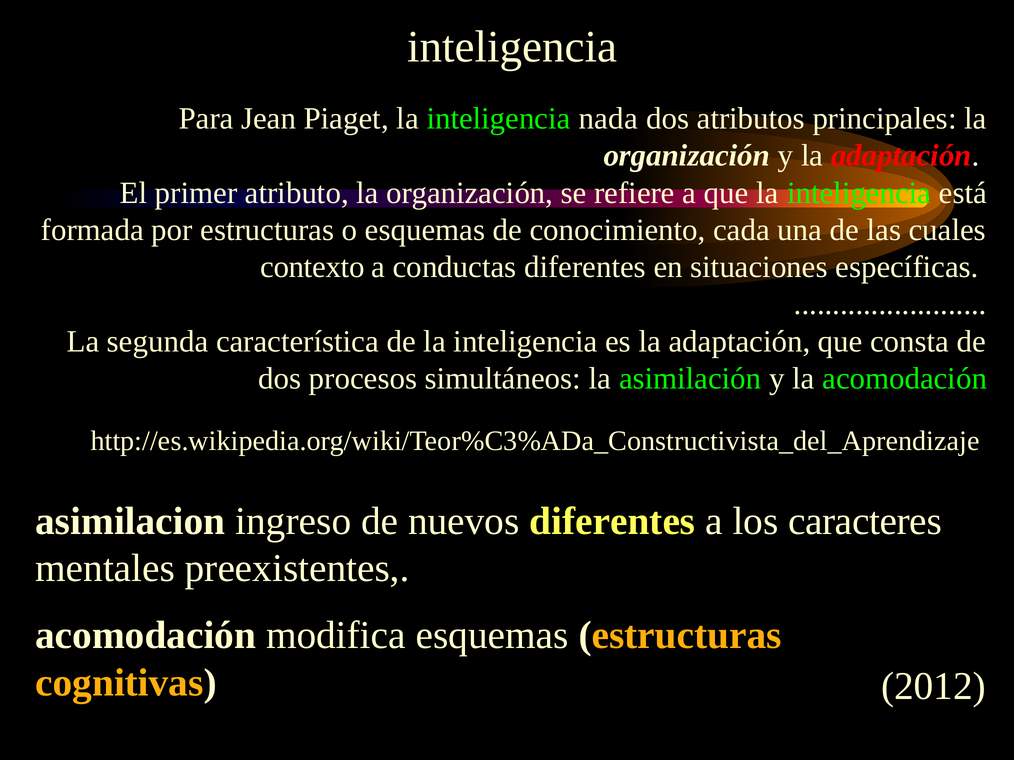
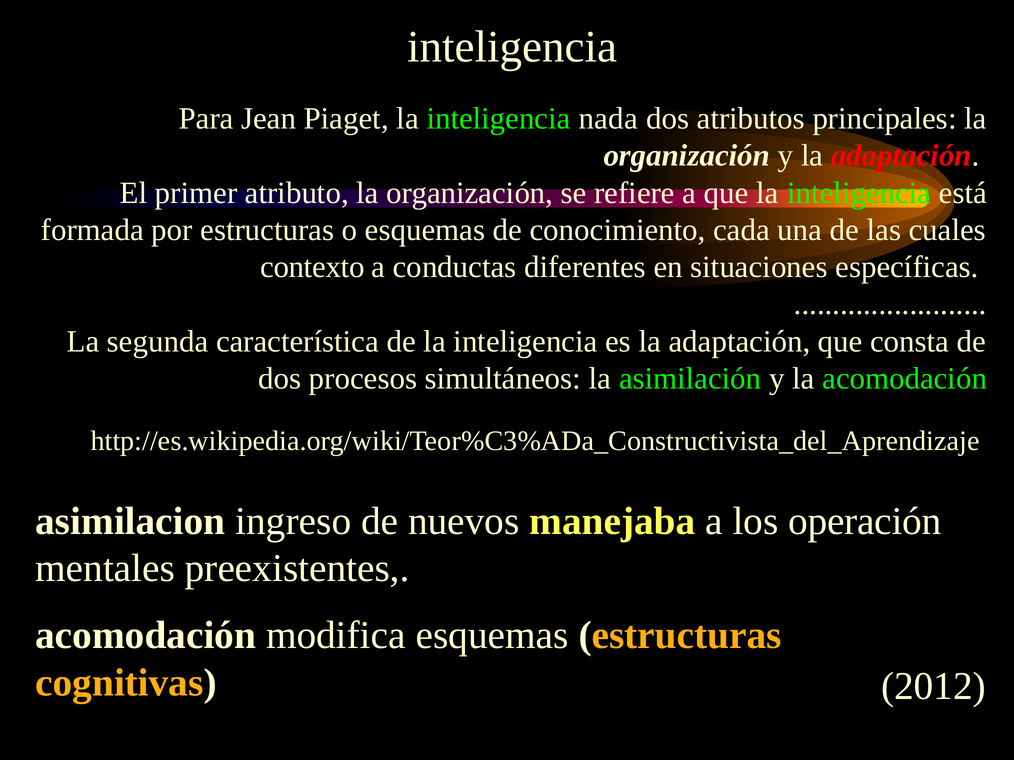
nuevos diferentes: diferentes -> manejaba (612, 521)
caracteres: caracteres -> operación (865, 521)
